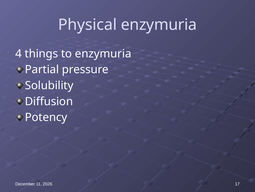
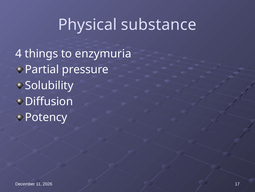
Physical enzymuria: enzymuria -> substance (159, 25)
